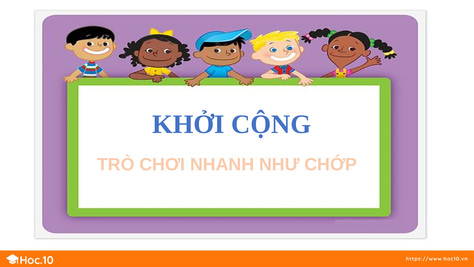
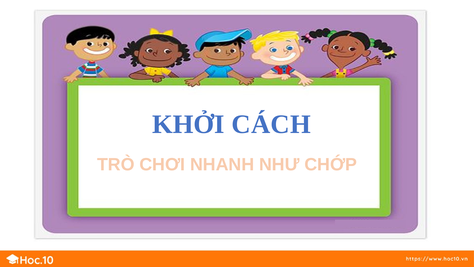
CỘNG: CỘNG -> CÁCH (271, 124)
